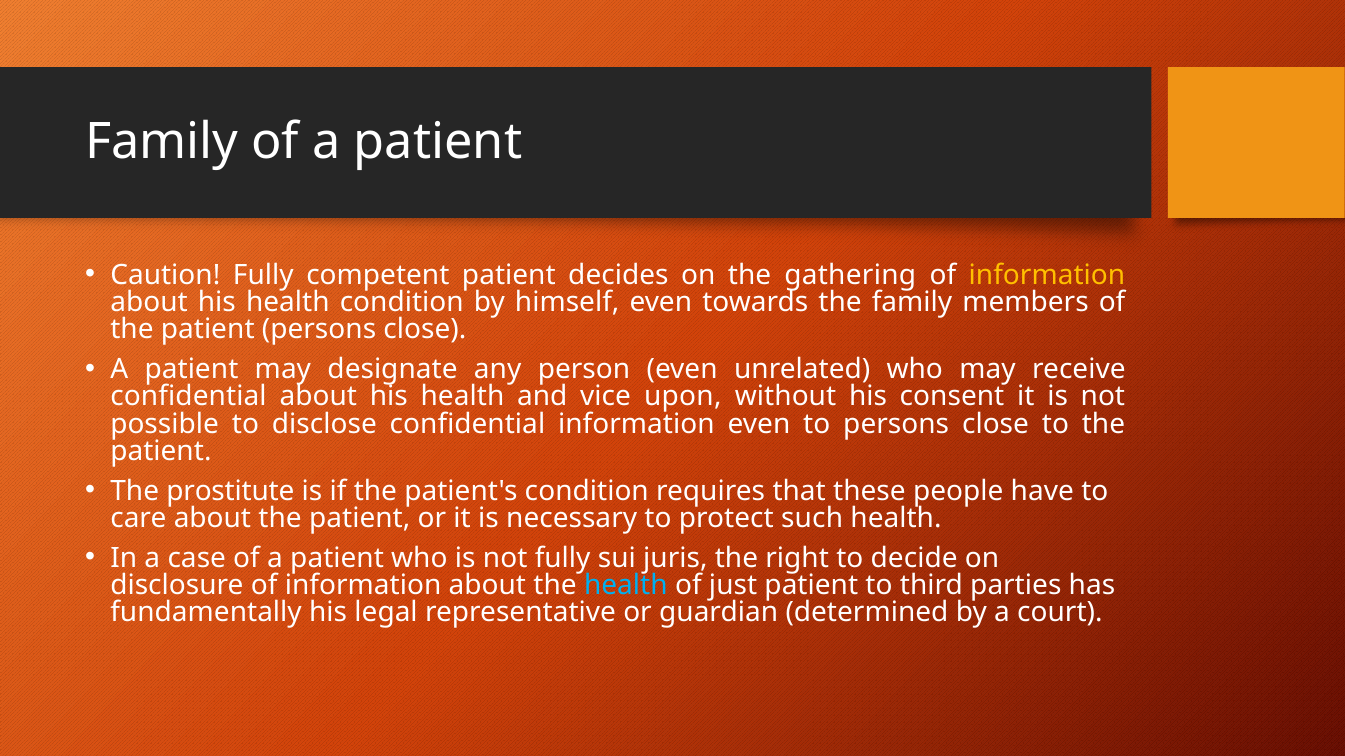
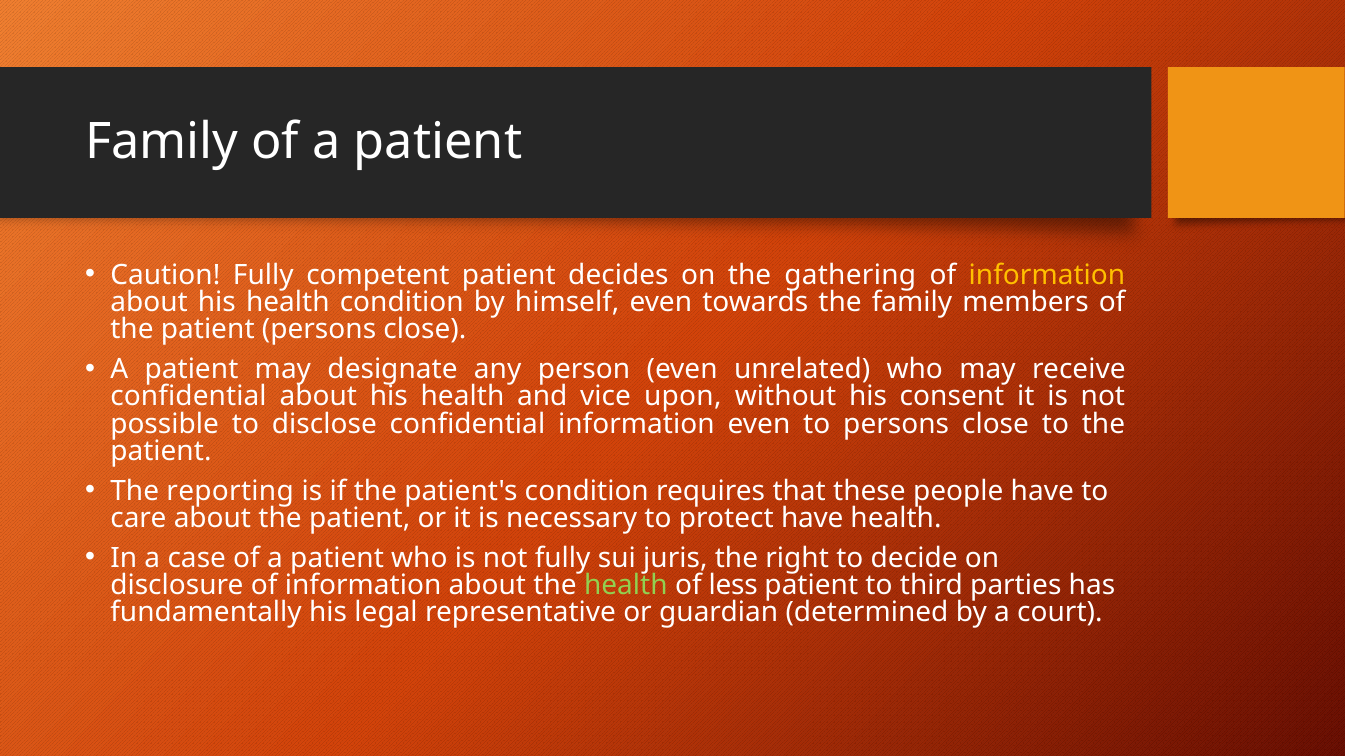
prostitute: prostitute -> reporting (230, 491)
protect such: such -> have (812, 519)
health colour: light blue -> light green (626, 586)
just: just -> less (733, 586)
